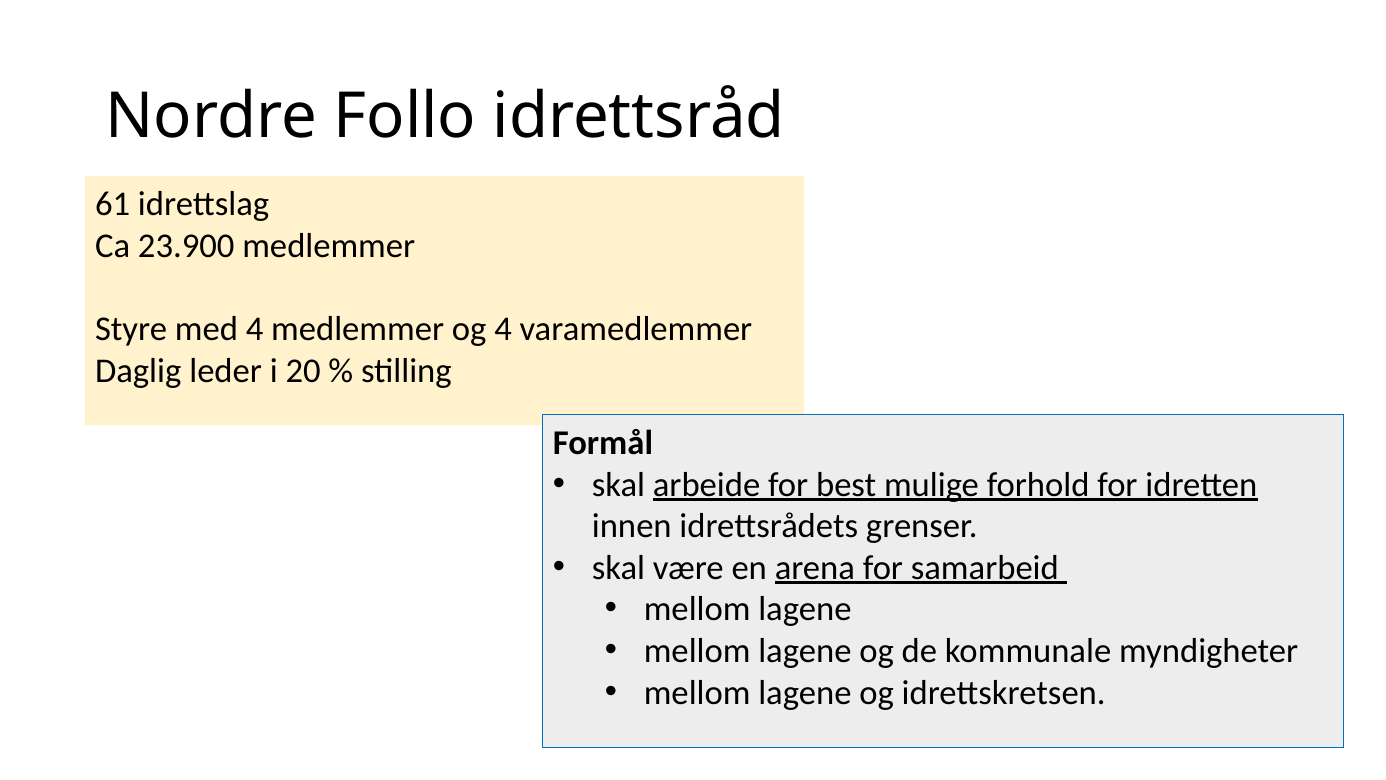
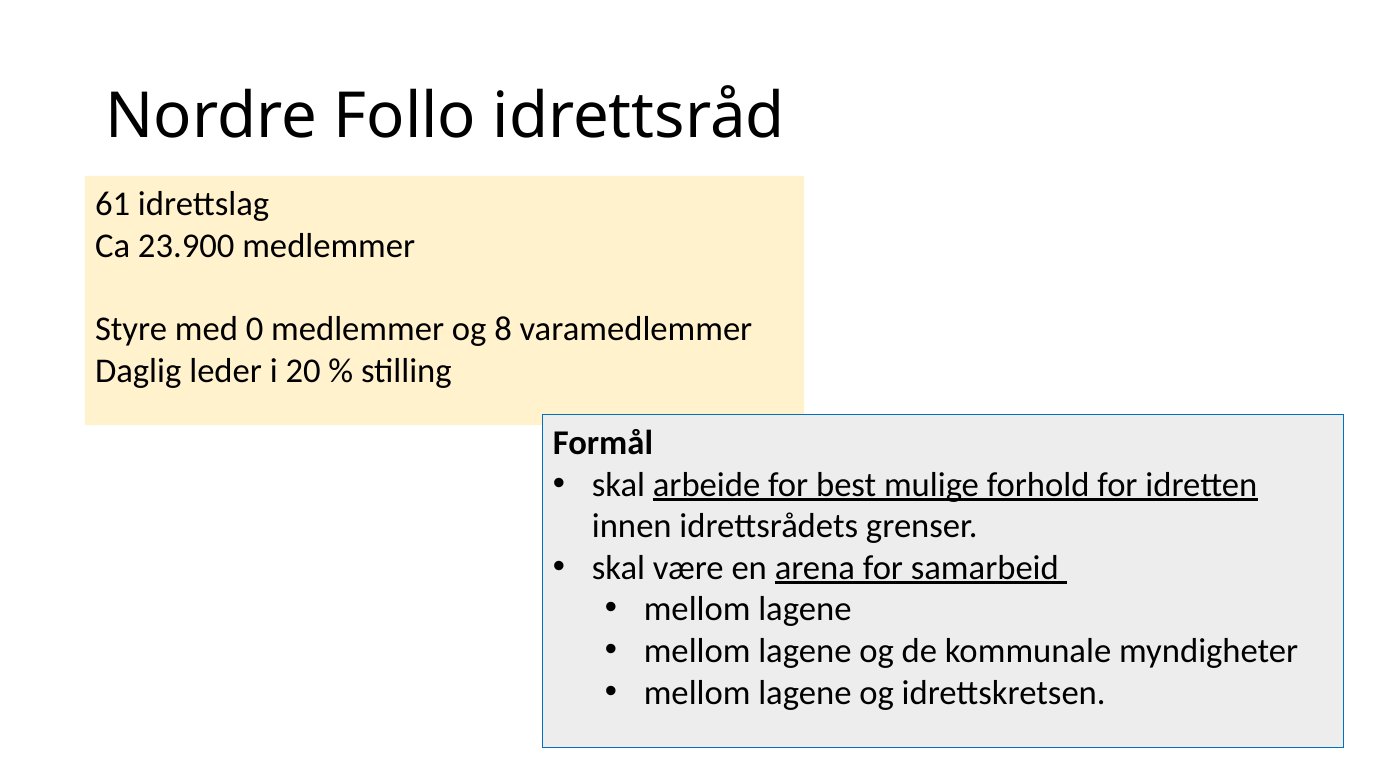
med 4: 4 -> 0 (255, 329)
og 4: 4 -> 8 (503, 329)
